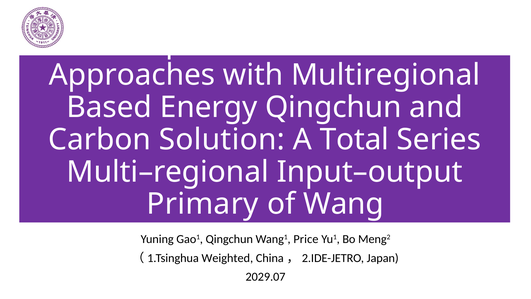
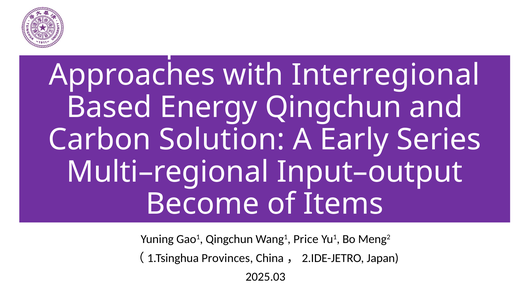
Multiregional: Multiregional -> Interregional (386, 75)
A Total: Total -> Early (354, 139)
Primary: Primary -> Become (203, 204)
Wang: Wang -> Items (343, 204)
Weighted: Weighted -> Provinces (227, 258)
2029.07: 2029.07 -> 2025.03 (265, 276)
